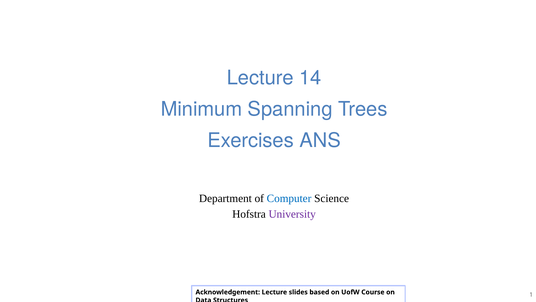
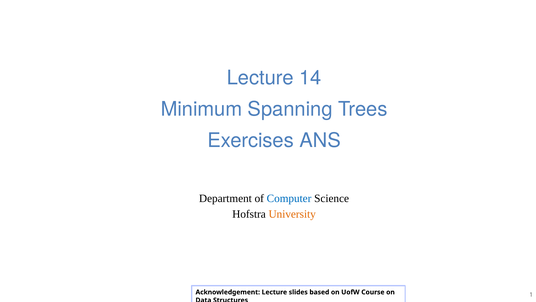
University colour: purple -> orange (292, 214)
